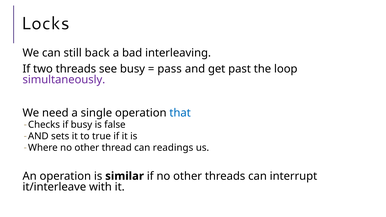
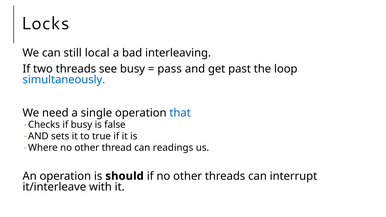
back: back -> local (97, 53)
simultaneously colour: purple -> blue (64, 80)
similar: similar -> should (125, 176)
